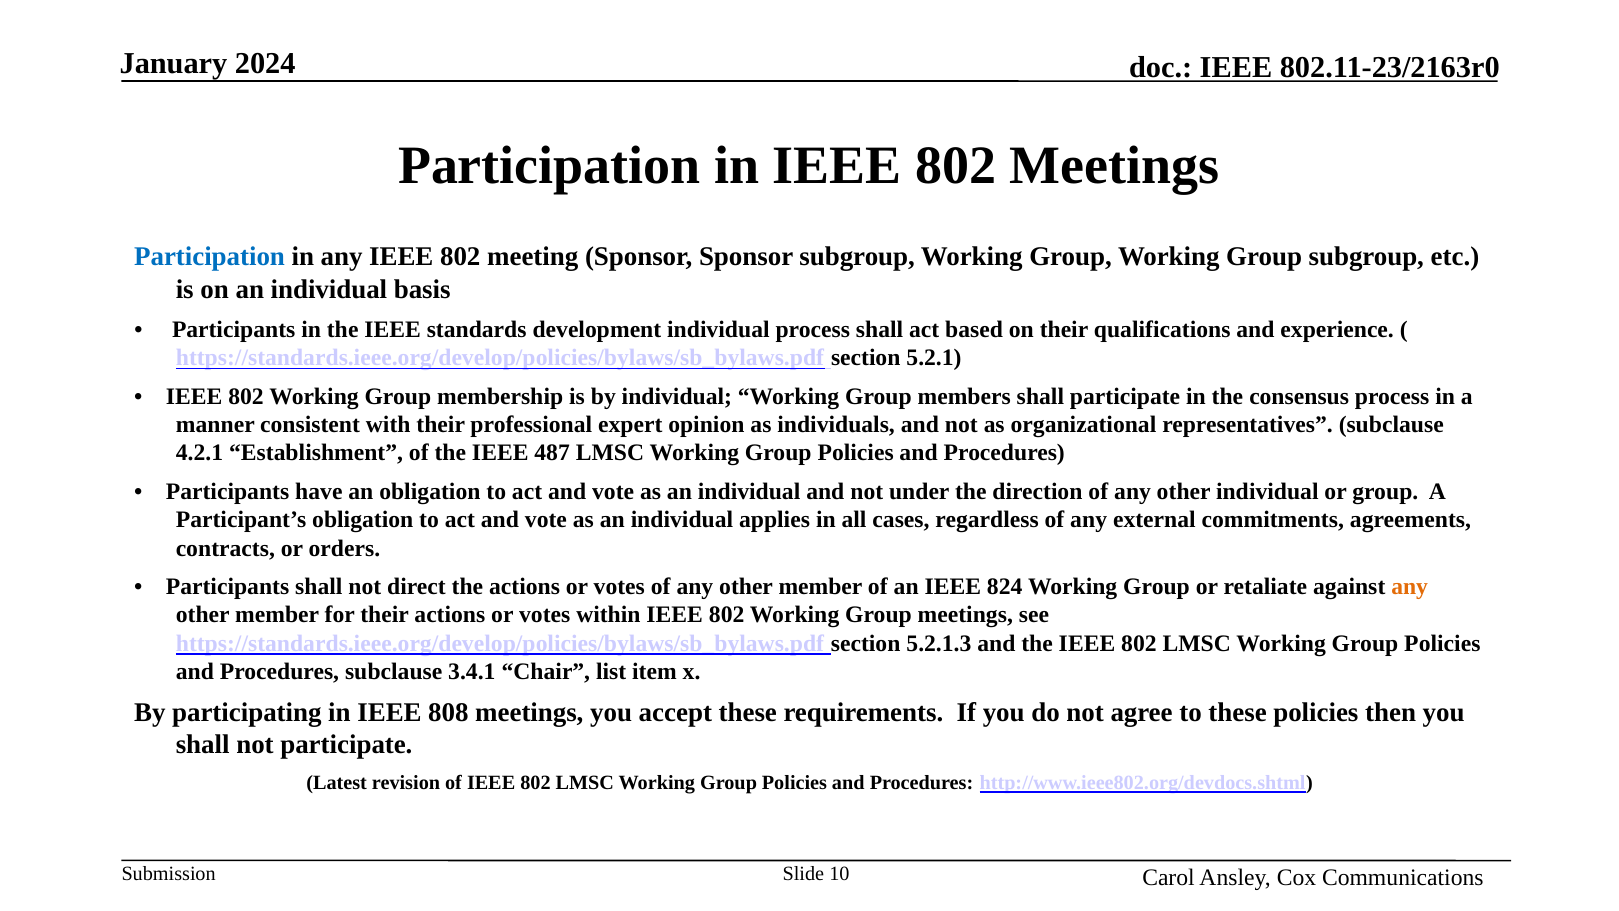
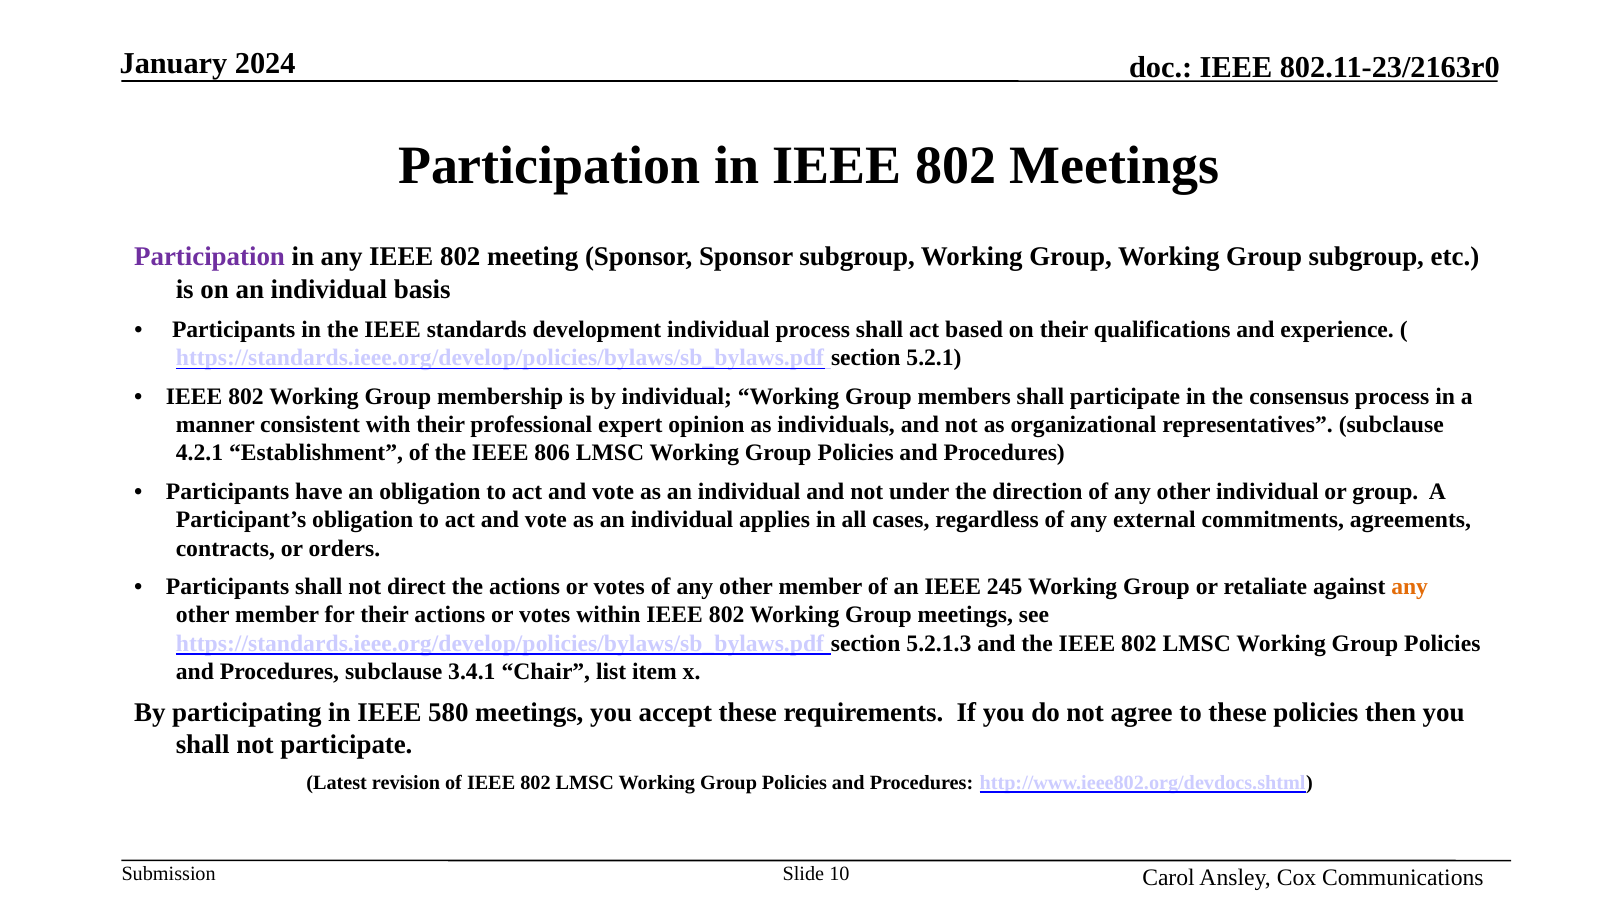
Participation colour: blue -> purple (210, 257)
487: 487 -> 806 (552, 453)
824: 824 -> 245 (1005, 587)
808: 808 -> 580 (448, 712)
